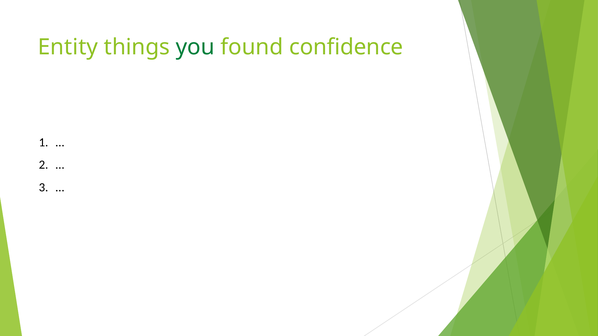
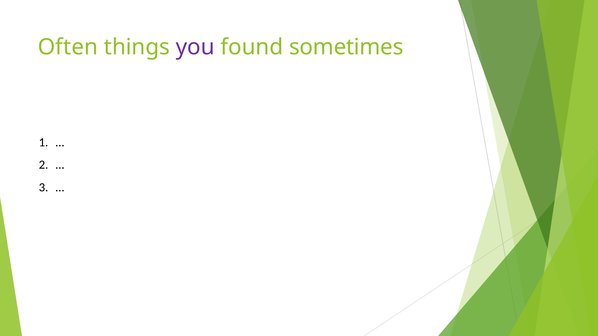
Entity: Entity -> Often (68, 47)
you colour: green -> purple (195, 47)
confidence: confidence -> sometimes (346, 47)
